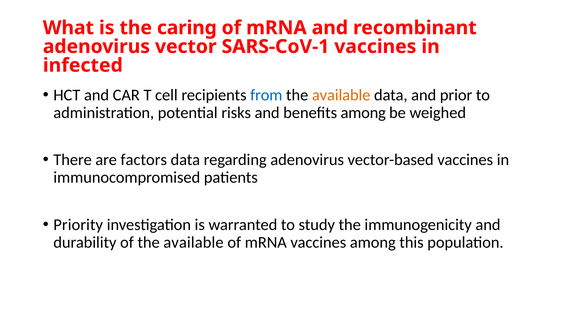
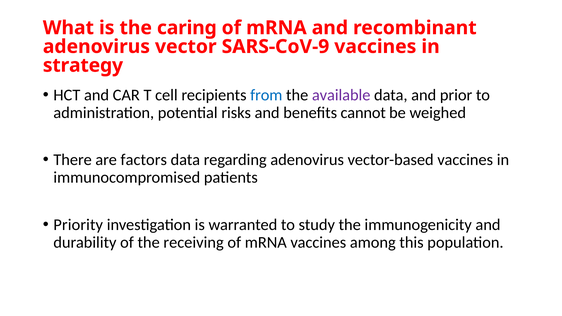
SARS-CoV-1: SARS-CoV-1 -> SARS-CoV-9 (275, 47)
infected: infected -> strategy (83, 65)
available colour: orange -> purple (341, 95)
benefits among: among -> cannot (363, 113)
of the available: available -> receiving (194, 242)
